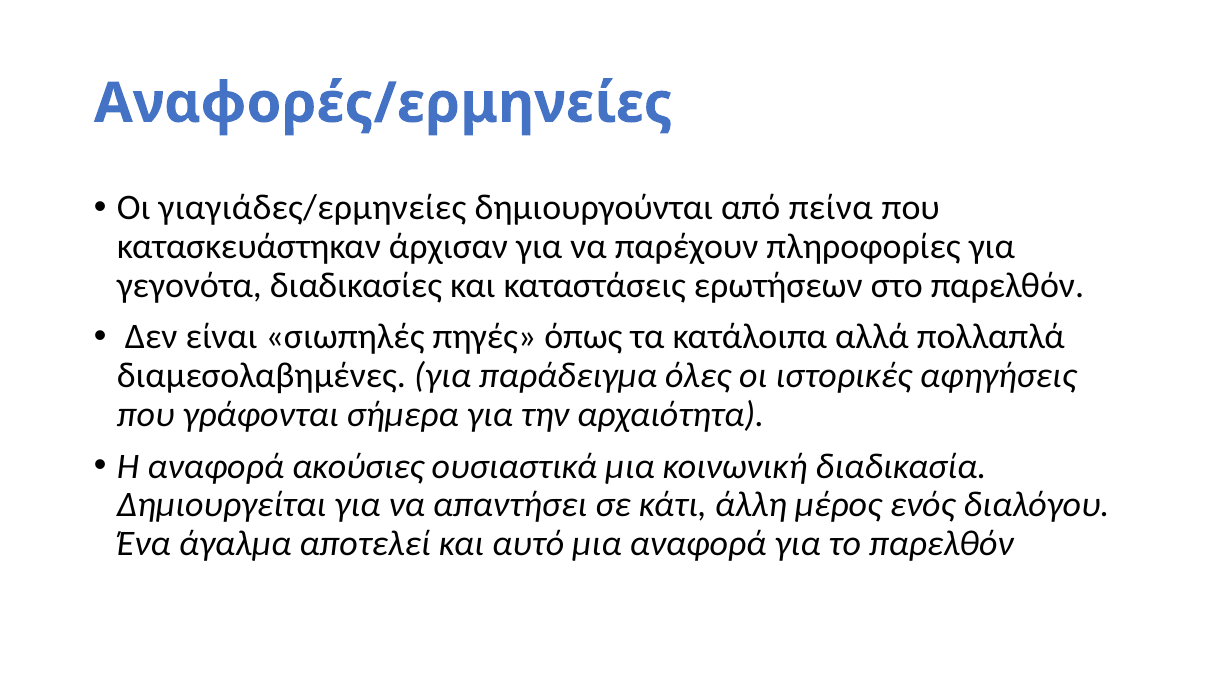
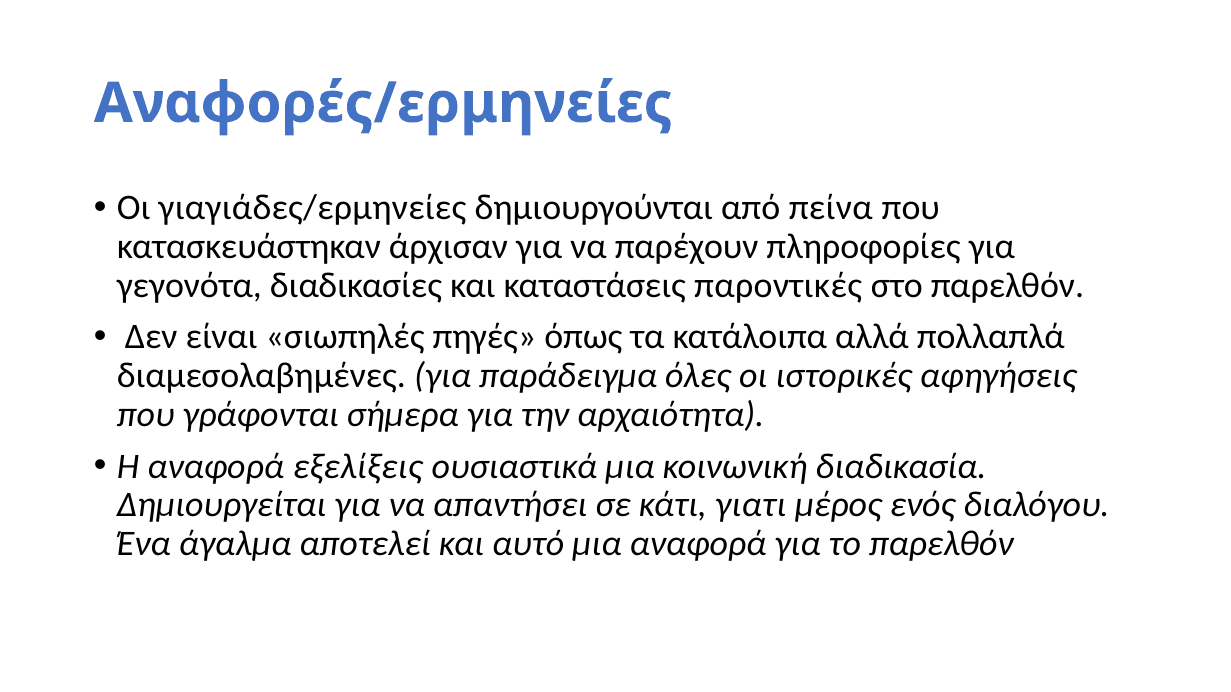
ερωτήσεων: ερωτήσεων -> παροντικές (778, 286)
ακούσιες: ακούσιες -> εξελίξεις (358, 466)
άλλη: άλλη -> γιατι (751, 505)
